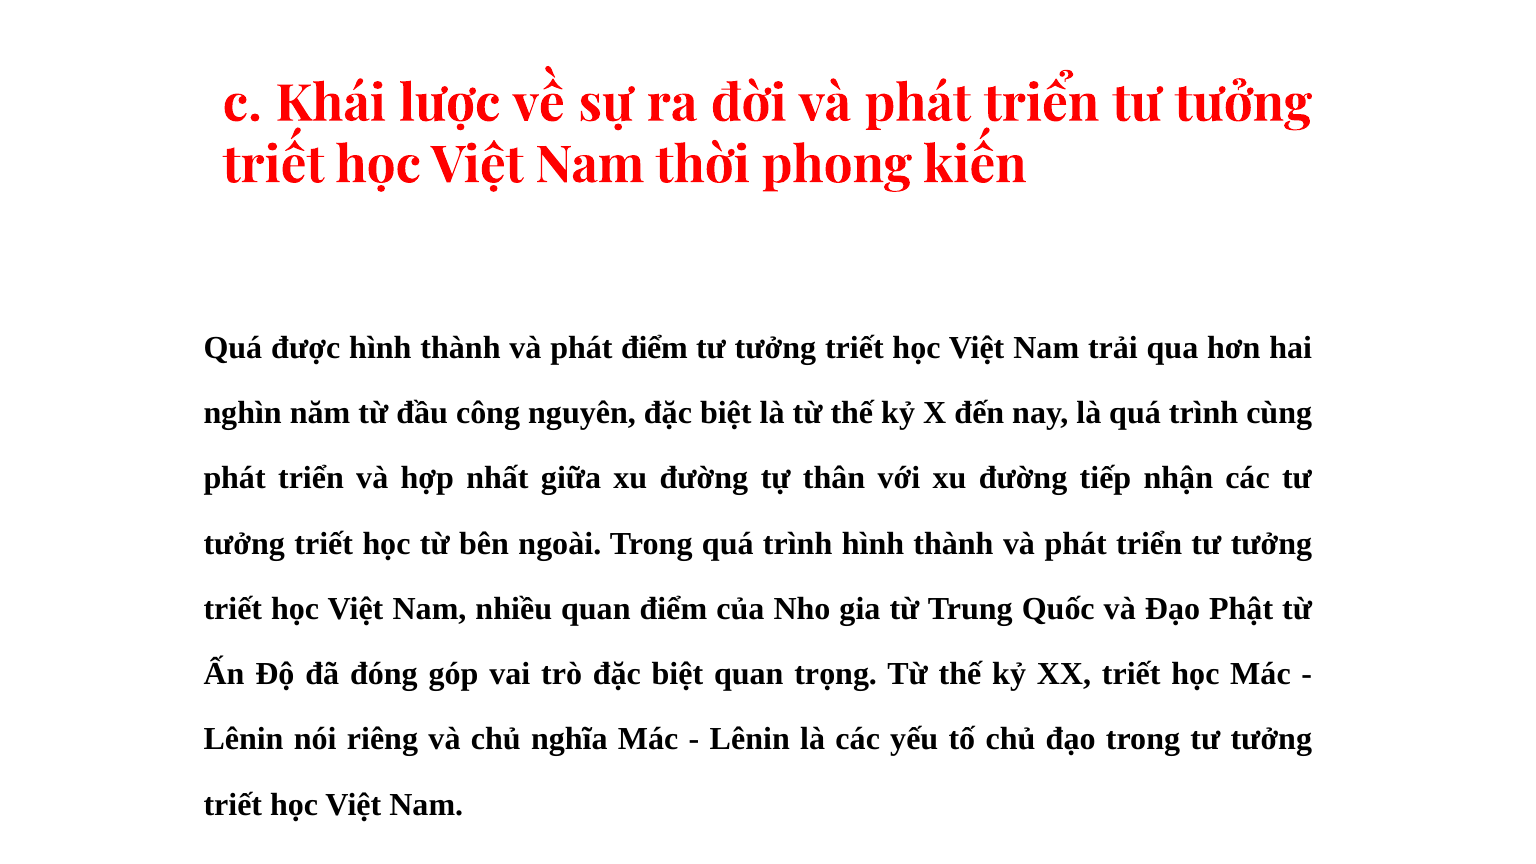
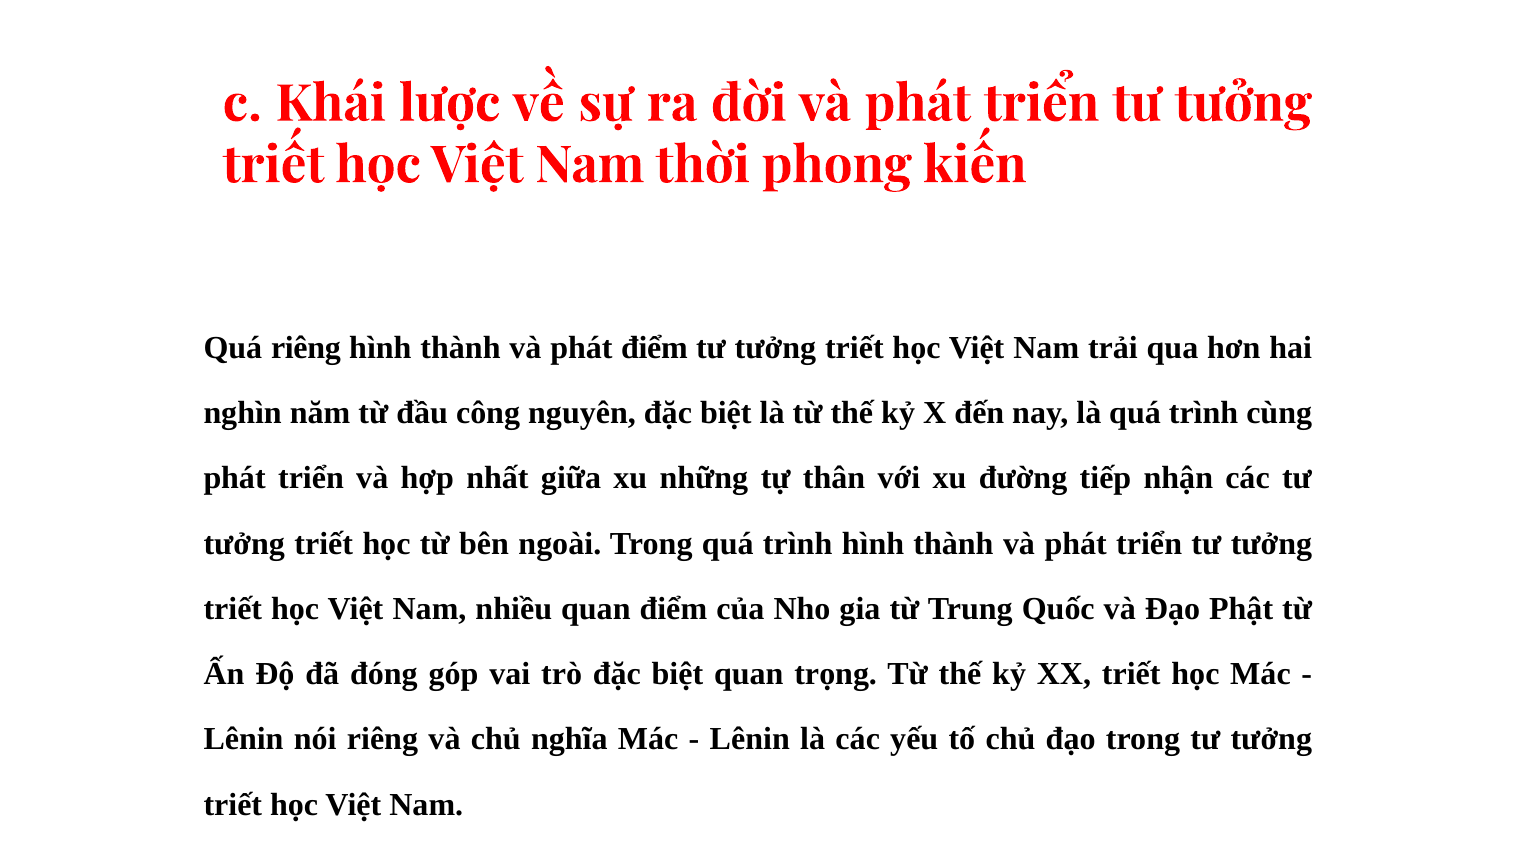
Quá được: được -> riêng (306, 348)
giữa xu đường: đường -> những (704, 478)
